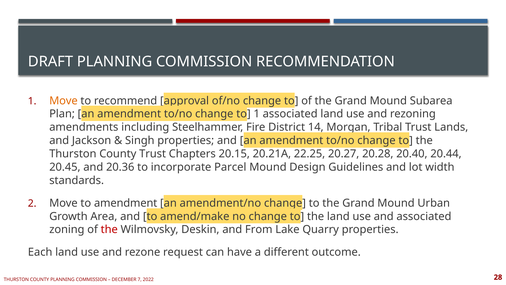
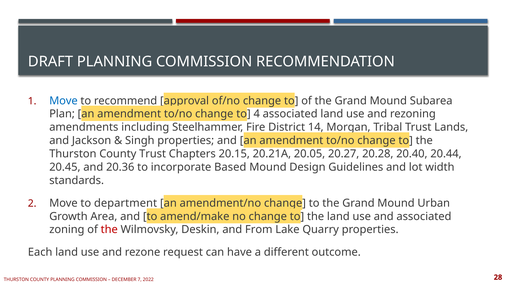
Move colour: orange -> blue (63, 101)
to 1: 1 -> 4 (257, 114)
22.25: 22.25 -> 20.05 (310, 154)
Parcel: Parcel -> Based (230, 167)
to amendment: amendment -> department (126, 203)
